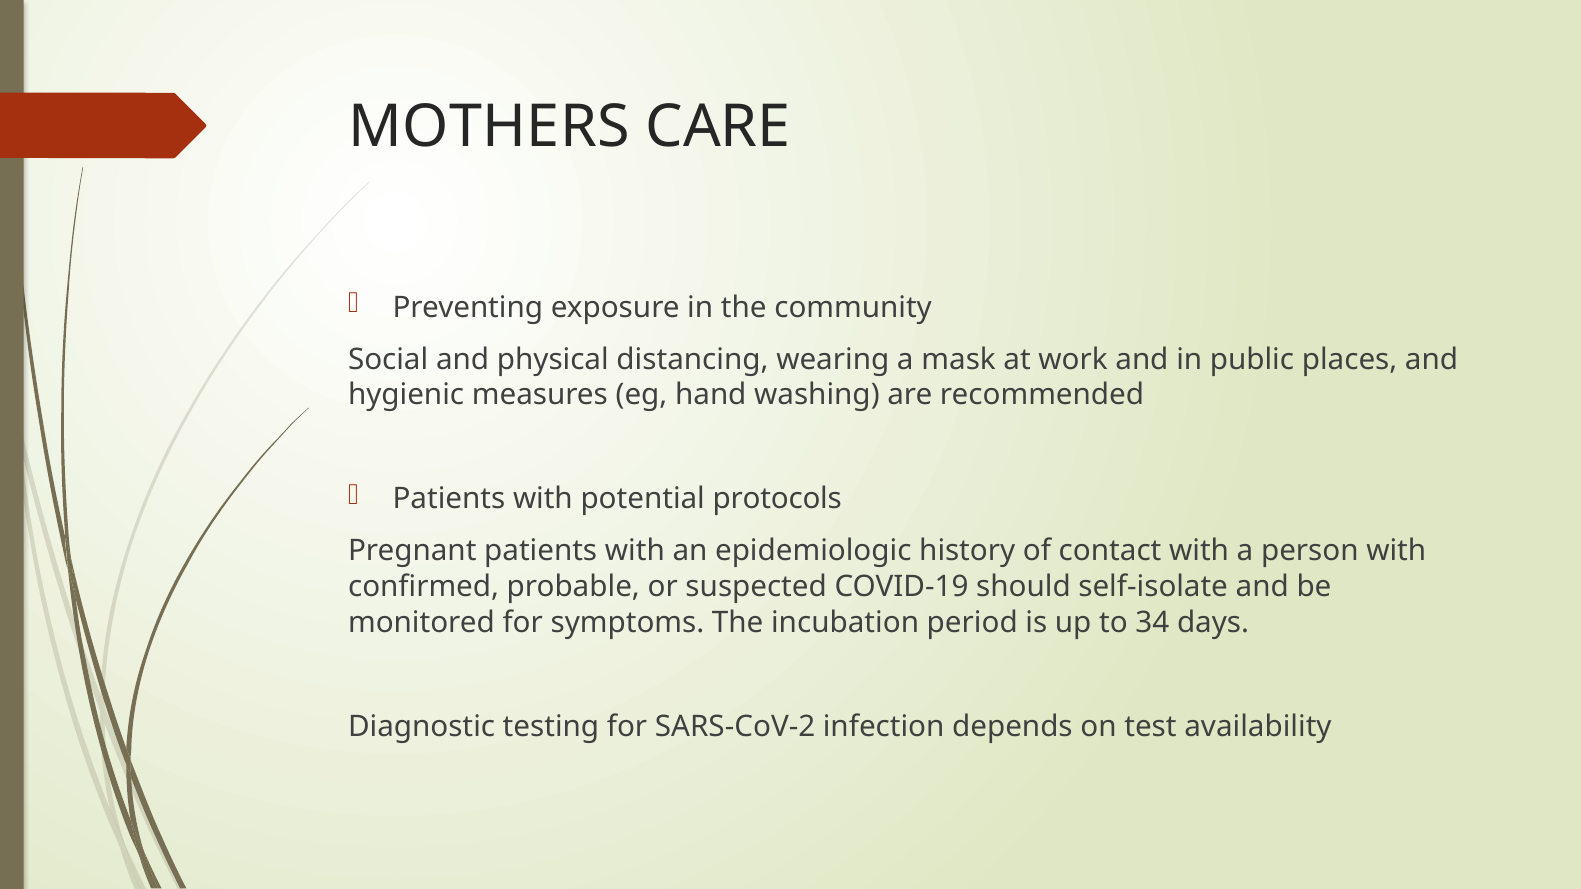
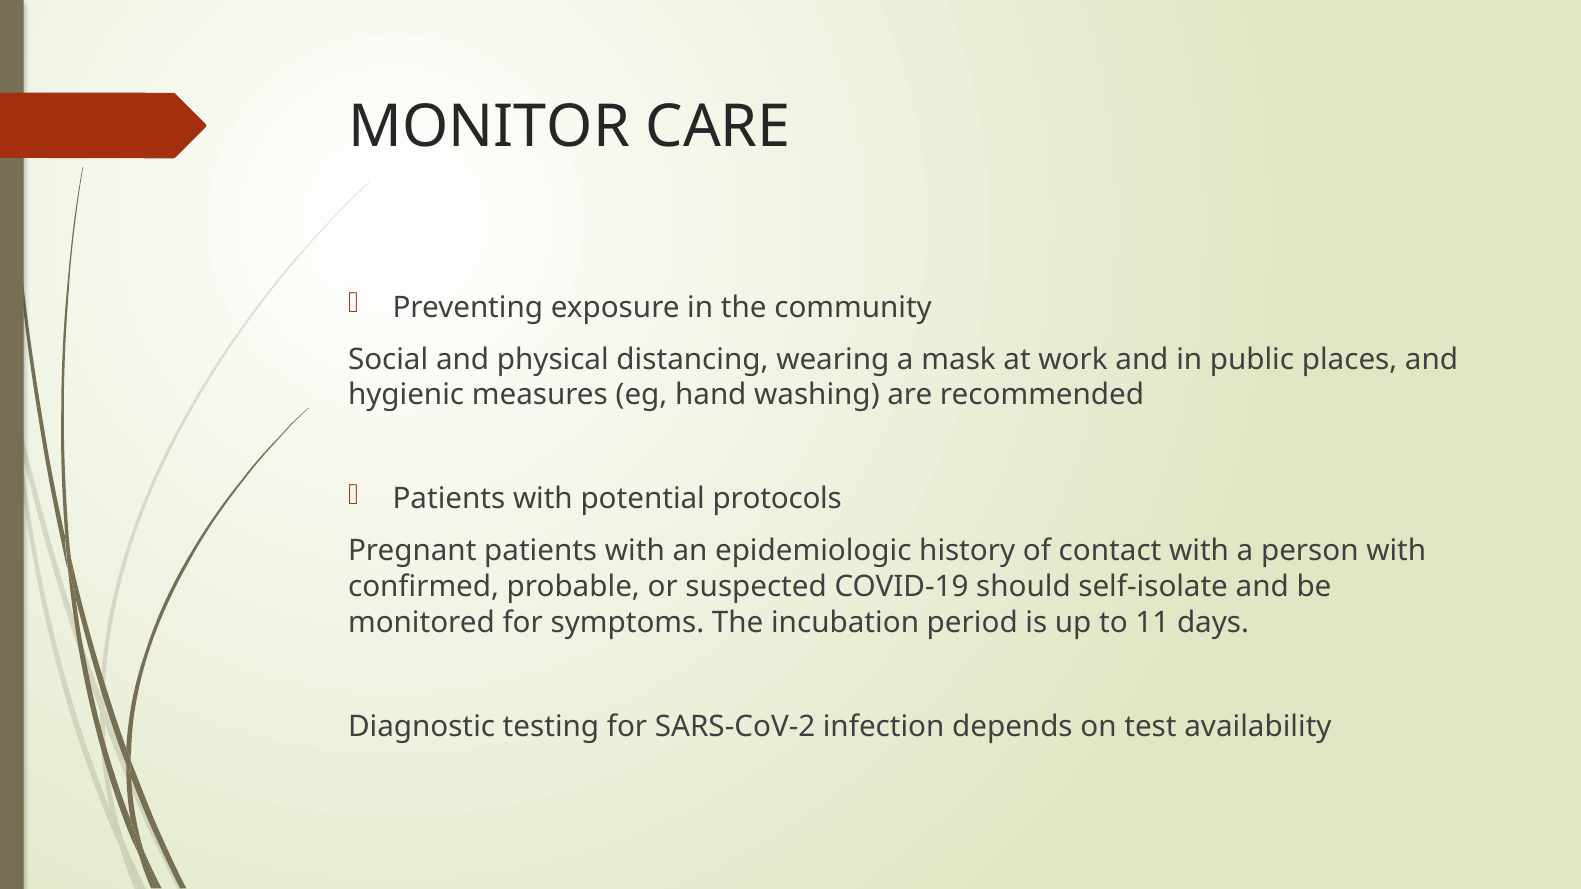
MOTHERS: MOTHERS -> MONITOR (489, 127)
34: 34 -> 11 (1152, 622)
